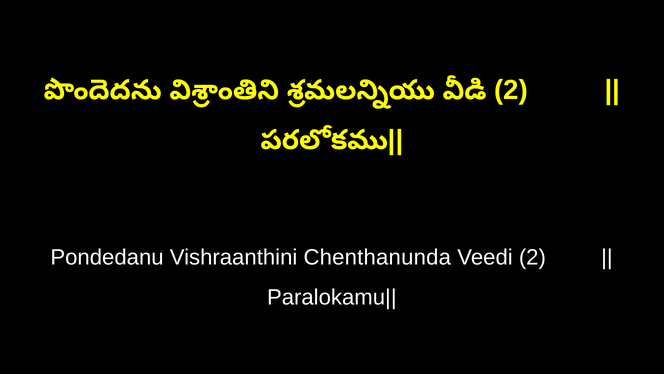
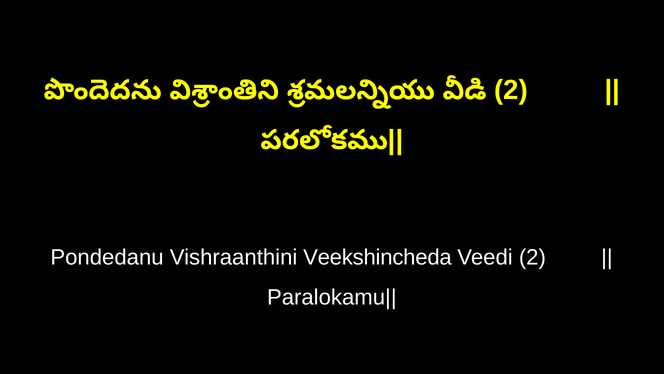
Chenthanunda: Chenthanunda -> Veekshincheda (377, 257)
